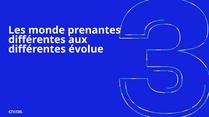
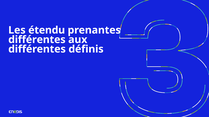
monde: monde -> étendu (47, 30)
évolue: évolue -> définis (86, 49)
